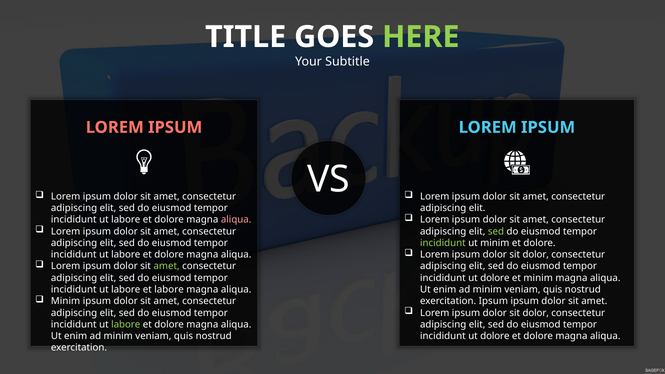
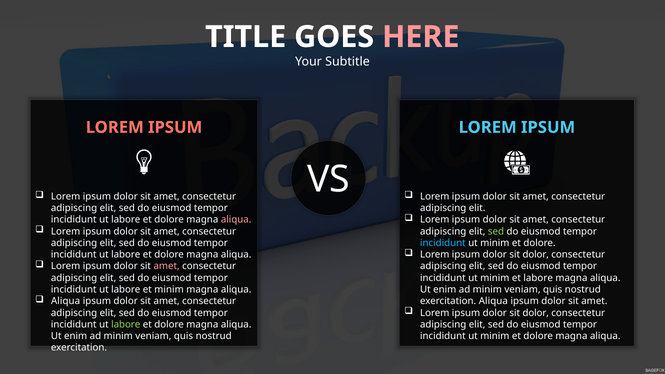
HERE colour: light green -> pink (421, 37)
incididunt colour: light green -> light blue (443, 243)
amet colour: light green -> pink (167, 266)
dolore: dolore -> minim (495, 278)
et minim: minim -> labore (538, 278)
et labore: labore -> minim (169, 290)
Minim: Minim -> Aliqua (66, 301)
exercitation Ipsum: Ipsum -> Aliqua (493, 301)
dolore: dolore -> minim (495, 336)
